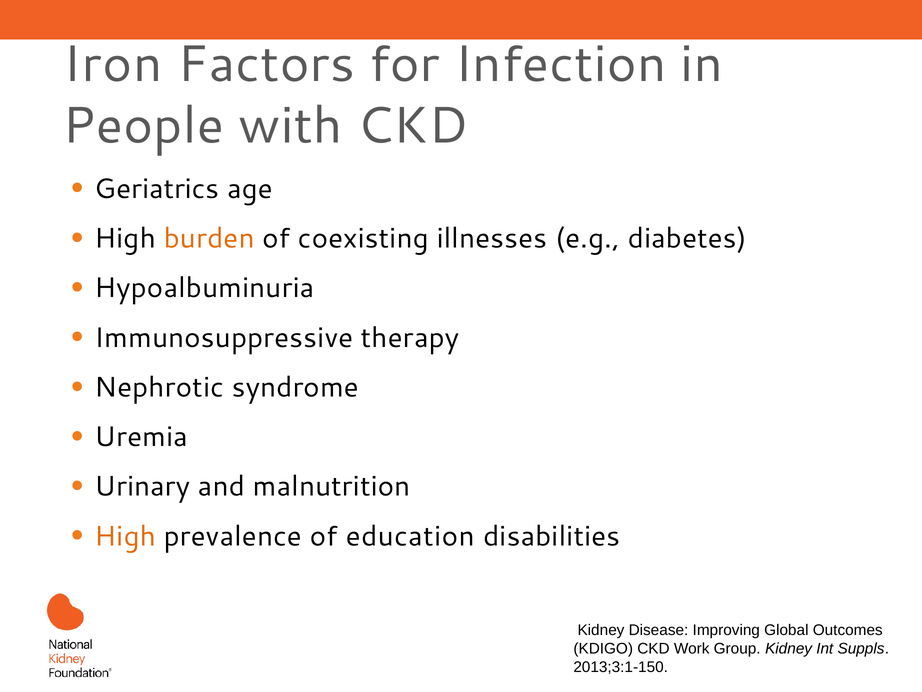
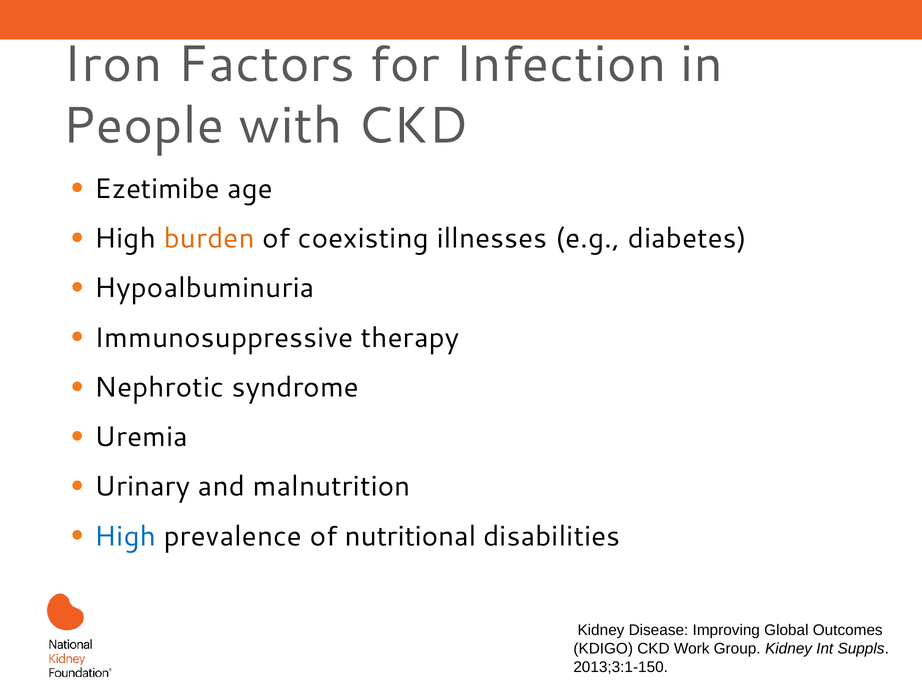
Geriatrics: Geriatrics -> Ezetimibe (157, 189)
High colour: orange -> blue (125, 536)
education: education -> nutritional (411, 536)
